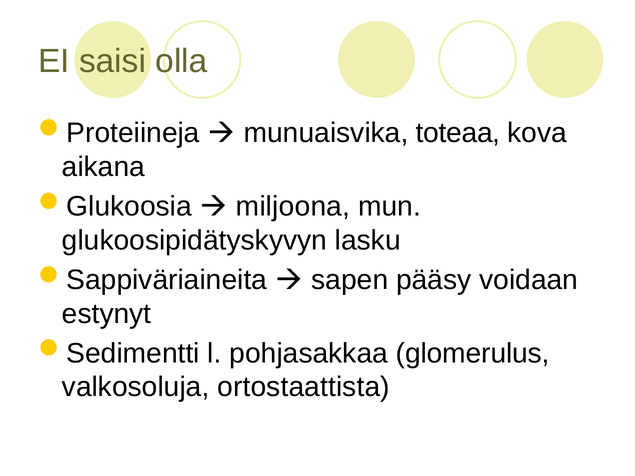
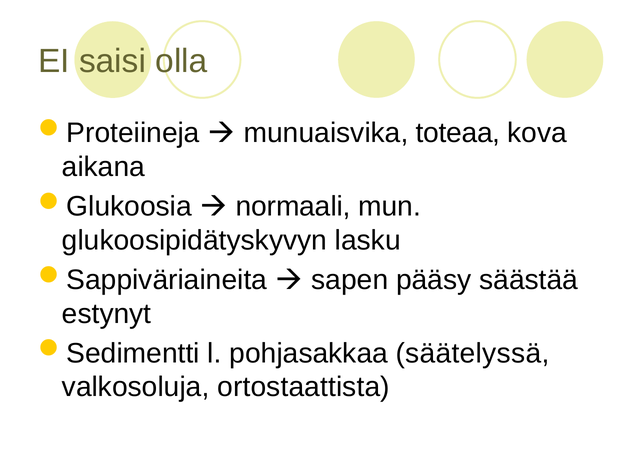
miljoona: miljoona -> normaali (293, 207)
voidaan: voidaan -> säästää (529, 280)
glomerulus: glomerulus -> säätelyssä (473, 353)
